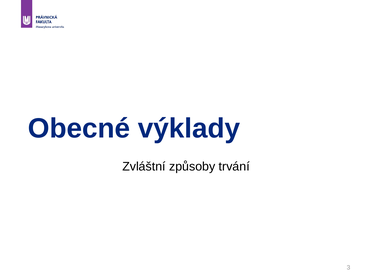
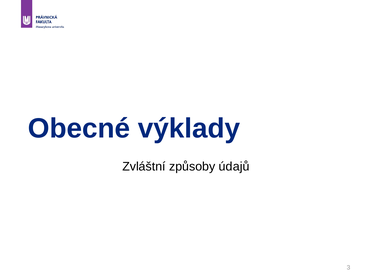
trvání: trvání -> údajů (234, 166)
